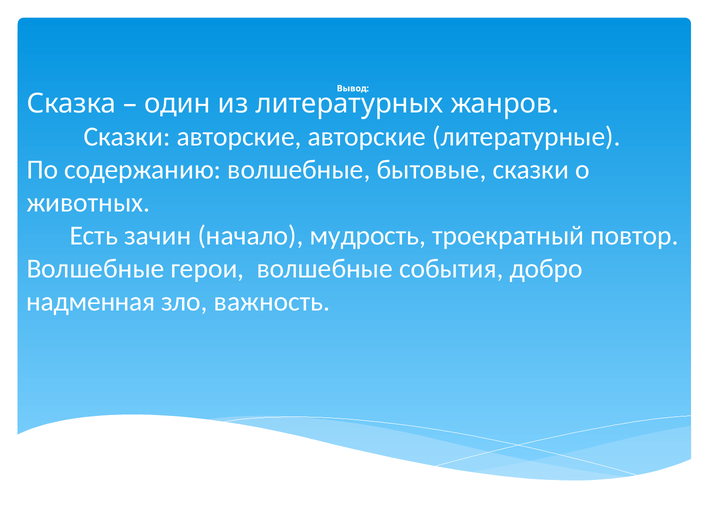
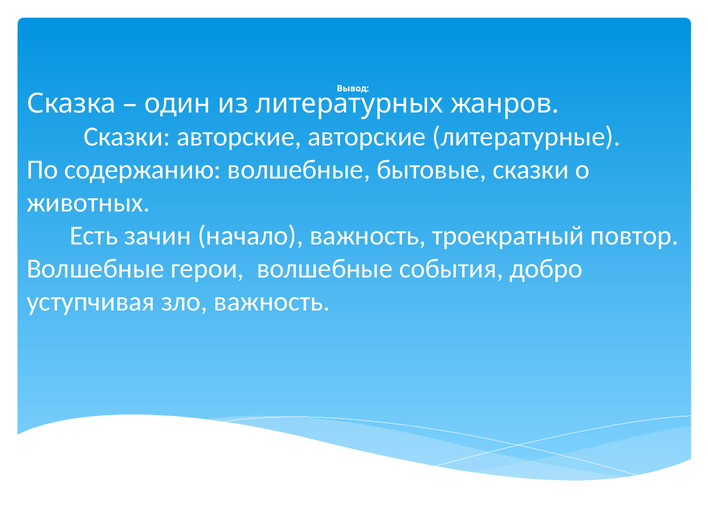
начало мудрость: мудрость -> важность (368, 236)
надменная: надменная -> уступчивая (91, 302)
